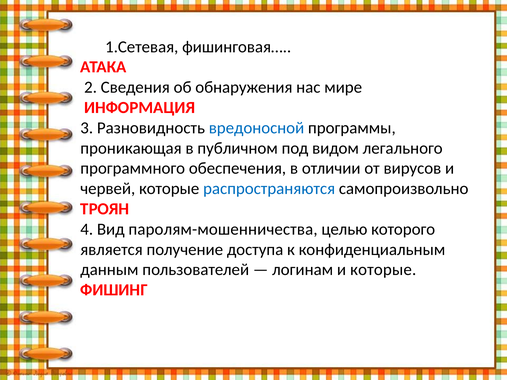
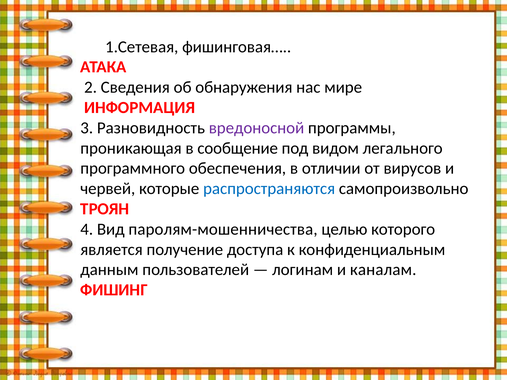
вредоносной colour: blue -> purple (257, 128)
публичном: публичном -> сообщение (238, 148)
и которые: которые -> каналам (383, 270)
